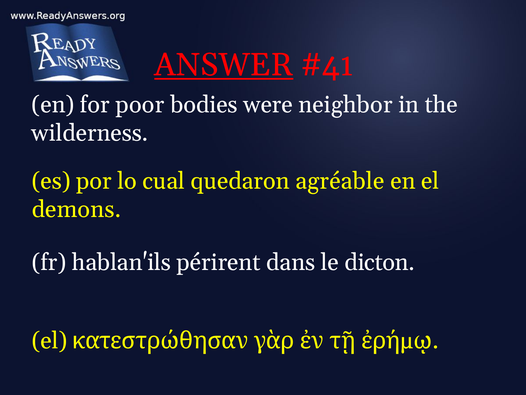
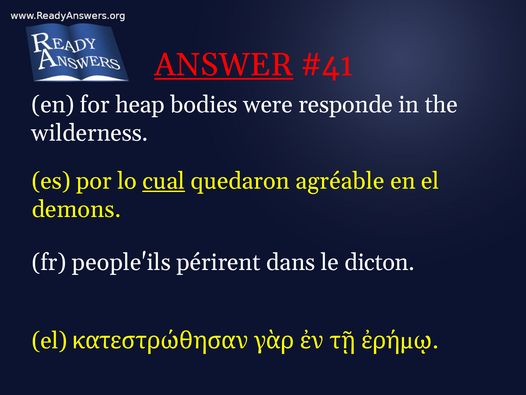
poor: poor -> heap (140, 105)
neighbor: neighbor -> responde (346, 105)
cual underline: none -> present (164, 181)
hablan'ils: hablan'ils -> people'ils (121, 262)
